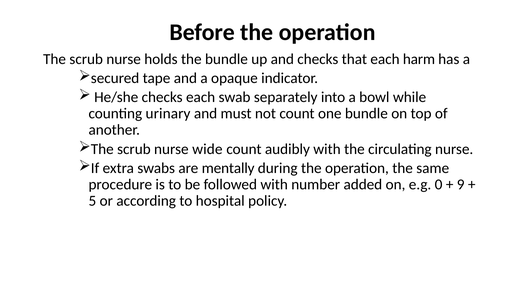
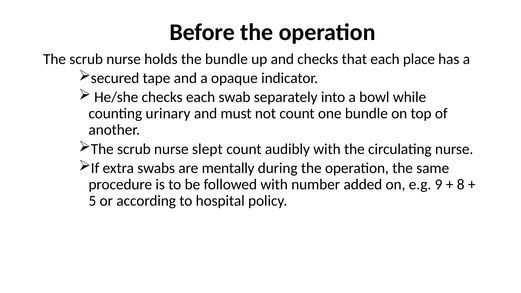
harm: harm -> place (419, 59)
wide: wide -> slept (207, 149)
0: 0 -> 9 (439, 185)
9: 9 -> 8 (461, 185)
